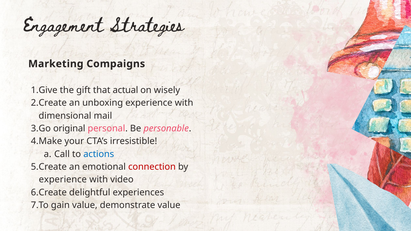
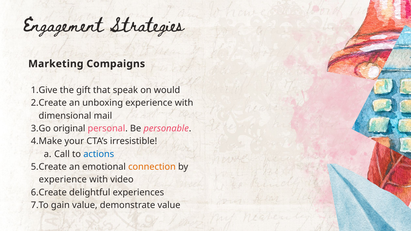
actual: actual -> speak (125, 90)
wisely: wisely -> would (167, 90)
connection colour: red -> orange (152, 167)
